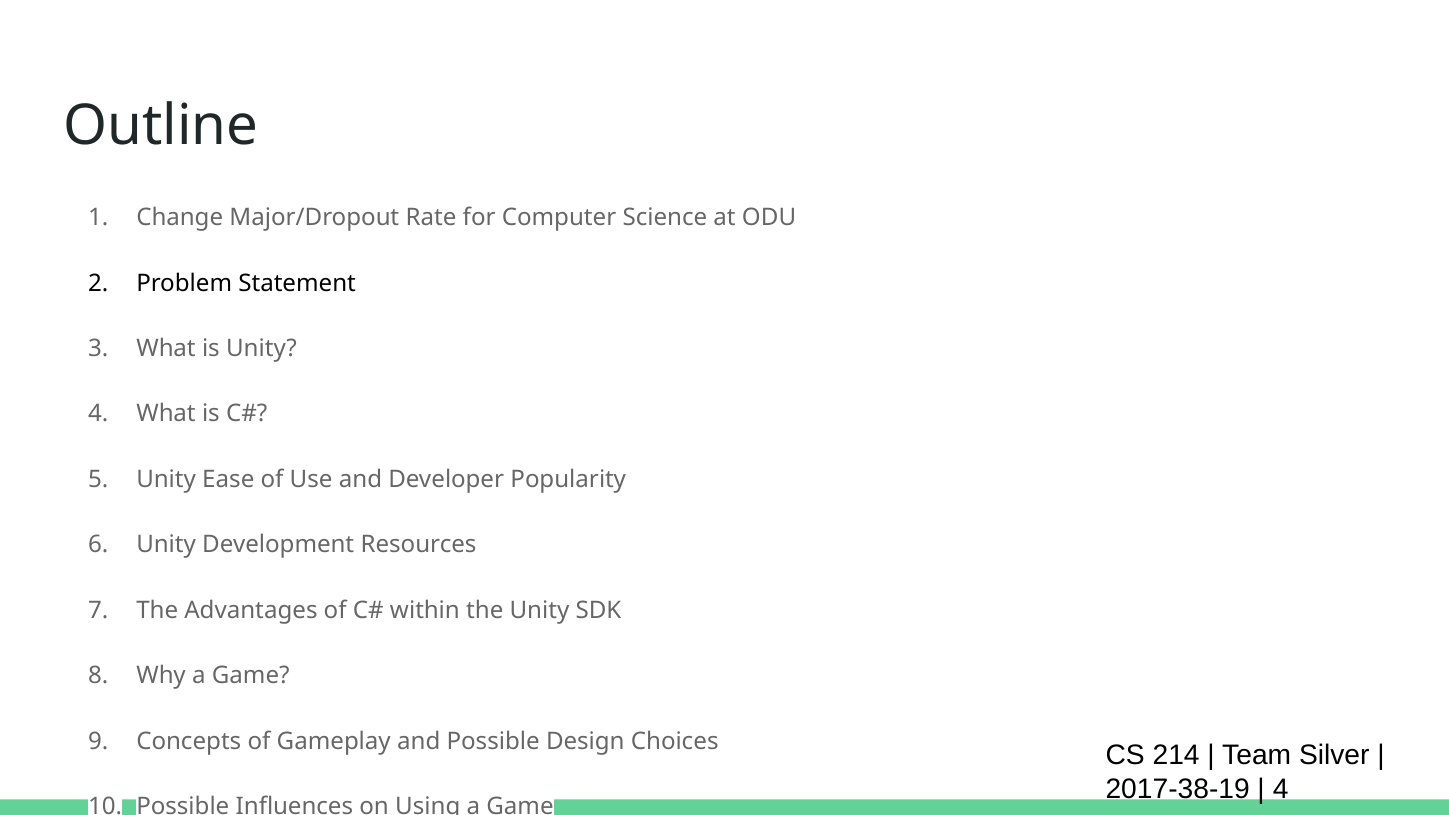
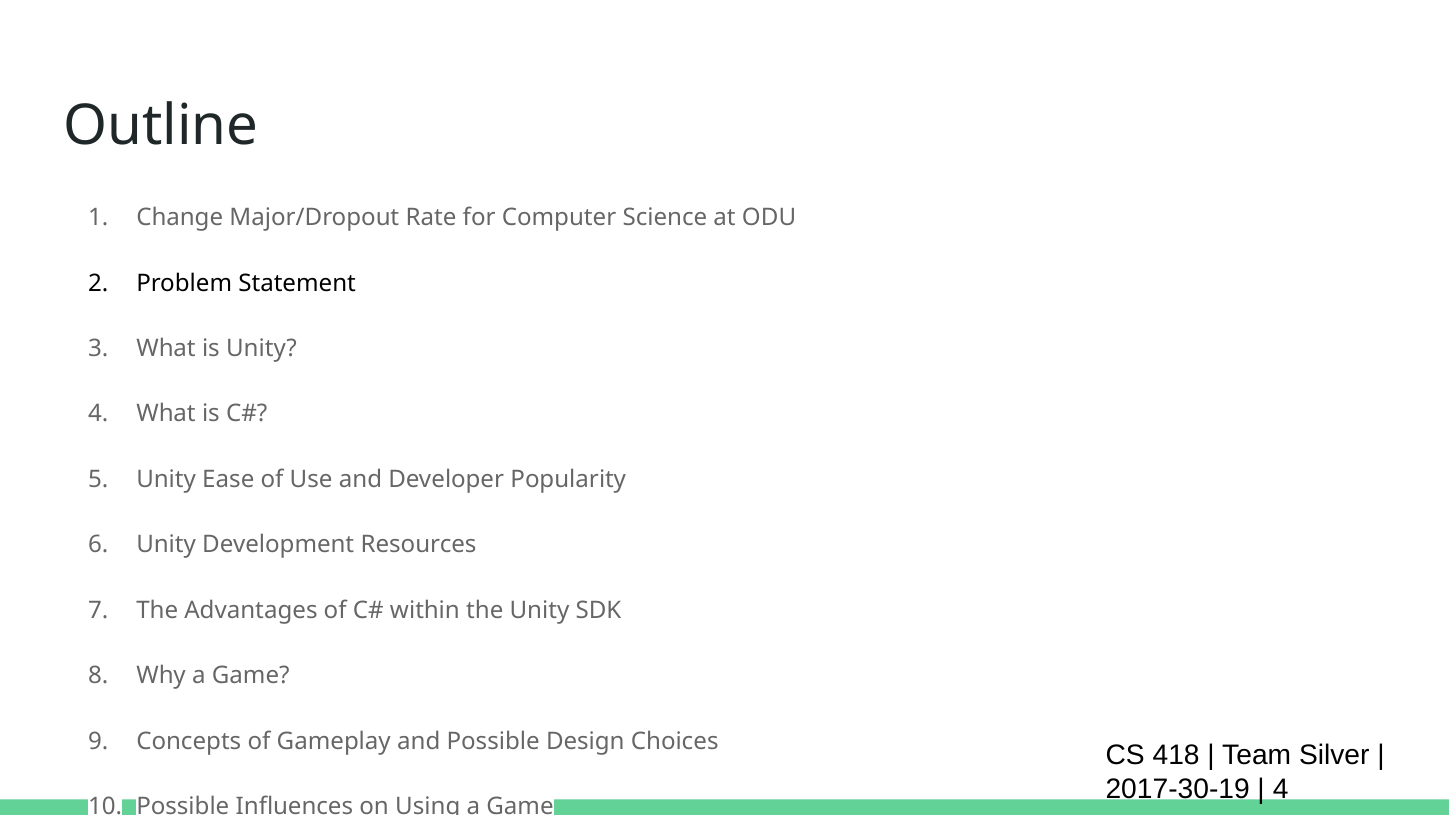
214: 214 -> 418 (1176, 755)
2017-38-19: 2017-38-19 -> 2017-30-19 (1178, 789)
